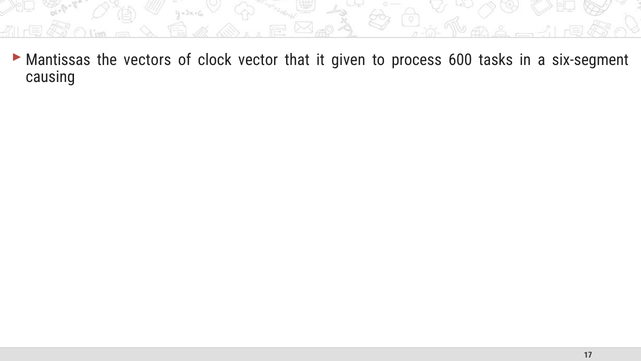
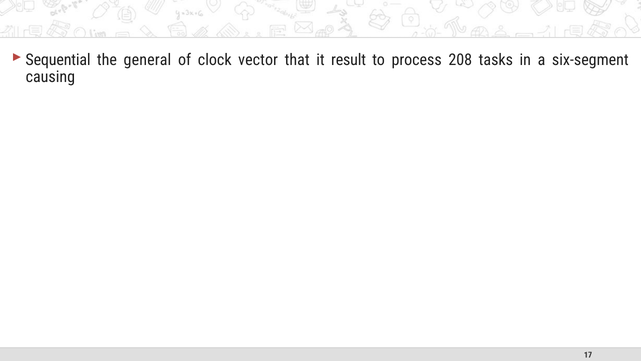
Mantissas: Mantissas -> Sequential (58, 60)
vectors: vectors -> general (147, 60)
given: given -> result (349, 60)
600: 600 -> 208 (460, 60)
